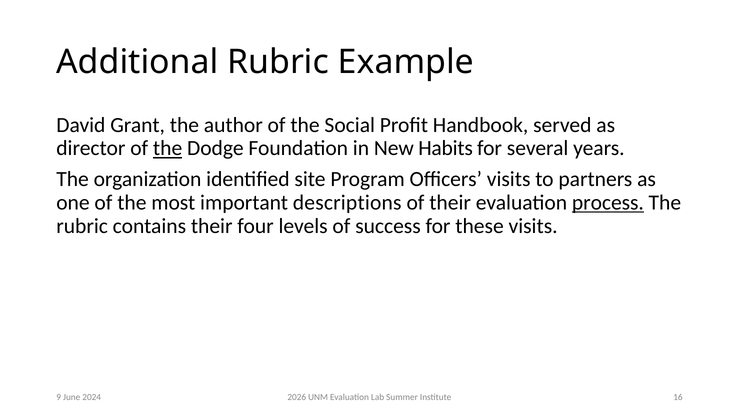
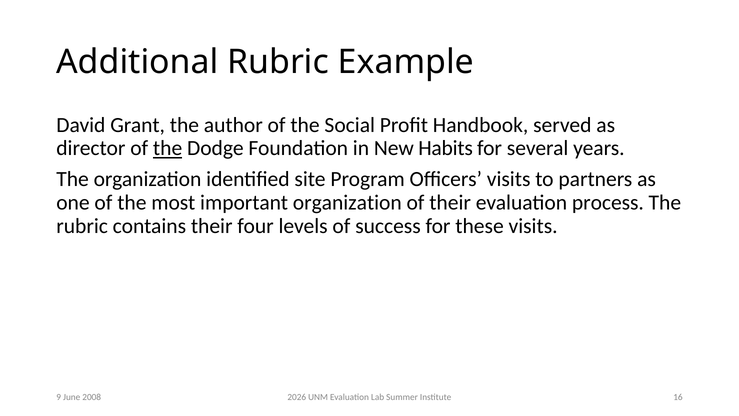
important descriptions: descriptions -> organization (347, 202)
process underline: present -> none (608, 202)
2024: 2024 -> 2008 (92, 397)
